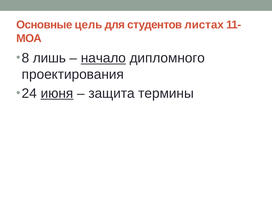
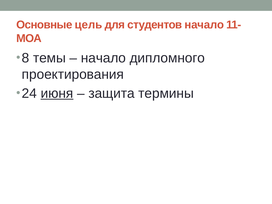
студентов листах: листах -> начало (204, 25)
лишь: лишь -> темы (49, 58)
начало underline: present -> none (103, 58)
